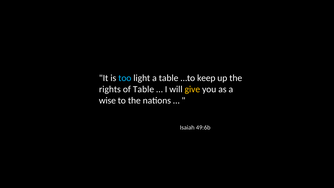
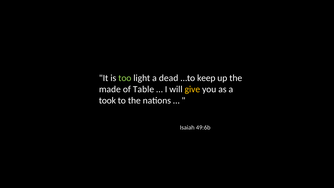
too colour: light blue -> light green (125, 78)
a table: table -> dead (169, 78)
rights: rights -> made (110, 89)
wise: wise -> took (107, 101)
